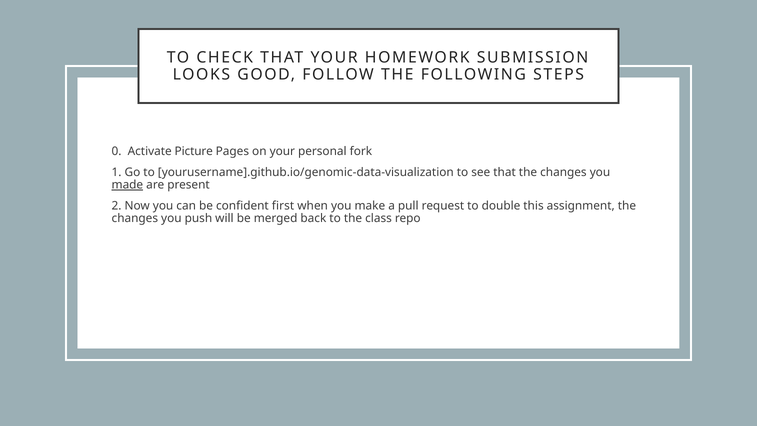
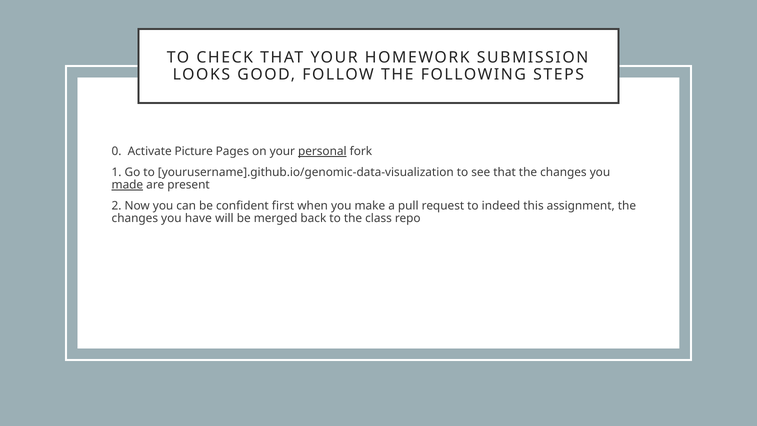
personal underline: none -> present (322, 151)
double: double -> indeed (501, 206)
push: push -> have (198, 218)
